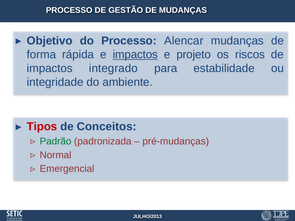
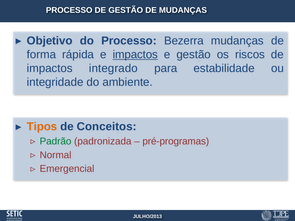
Alencar: Alencar -> Bezerra (184, 41)
e projeto: projeto -> gestão (194, 55)
Tipos colour: red -> orange (42, 127)
pré-mudanças: pré-mudanças -> pré-programas (176, 141)
